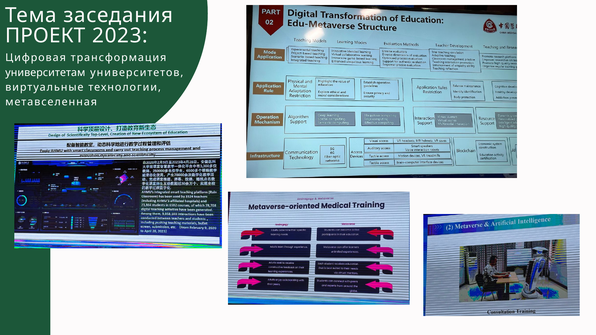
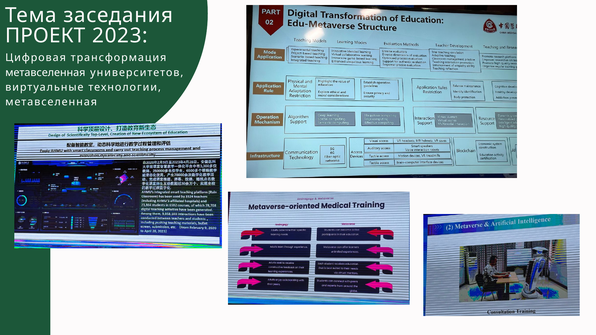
университетам: университетам -> метавселенная (45, 73)
